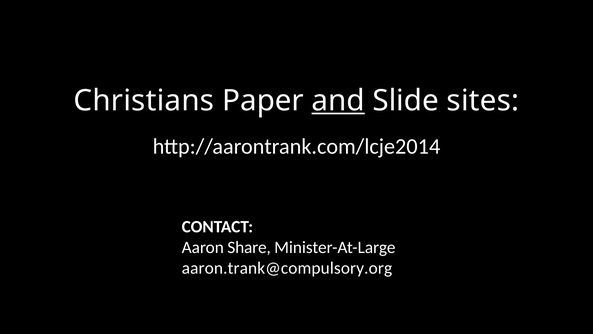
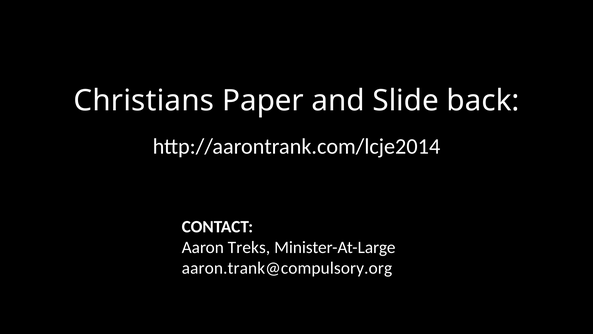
and underline: present -> none (338, 101)
sites: sites -> back (483, 101)
Share: Share -> Treks (249, 247)
